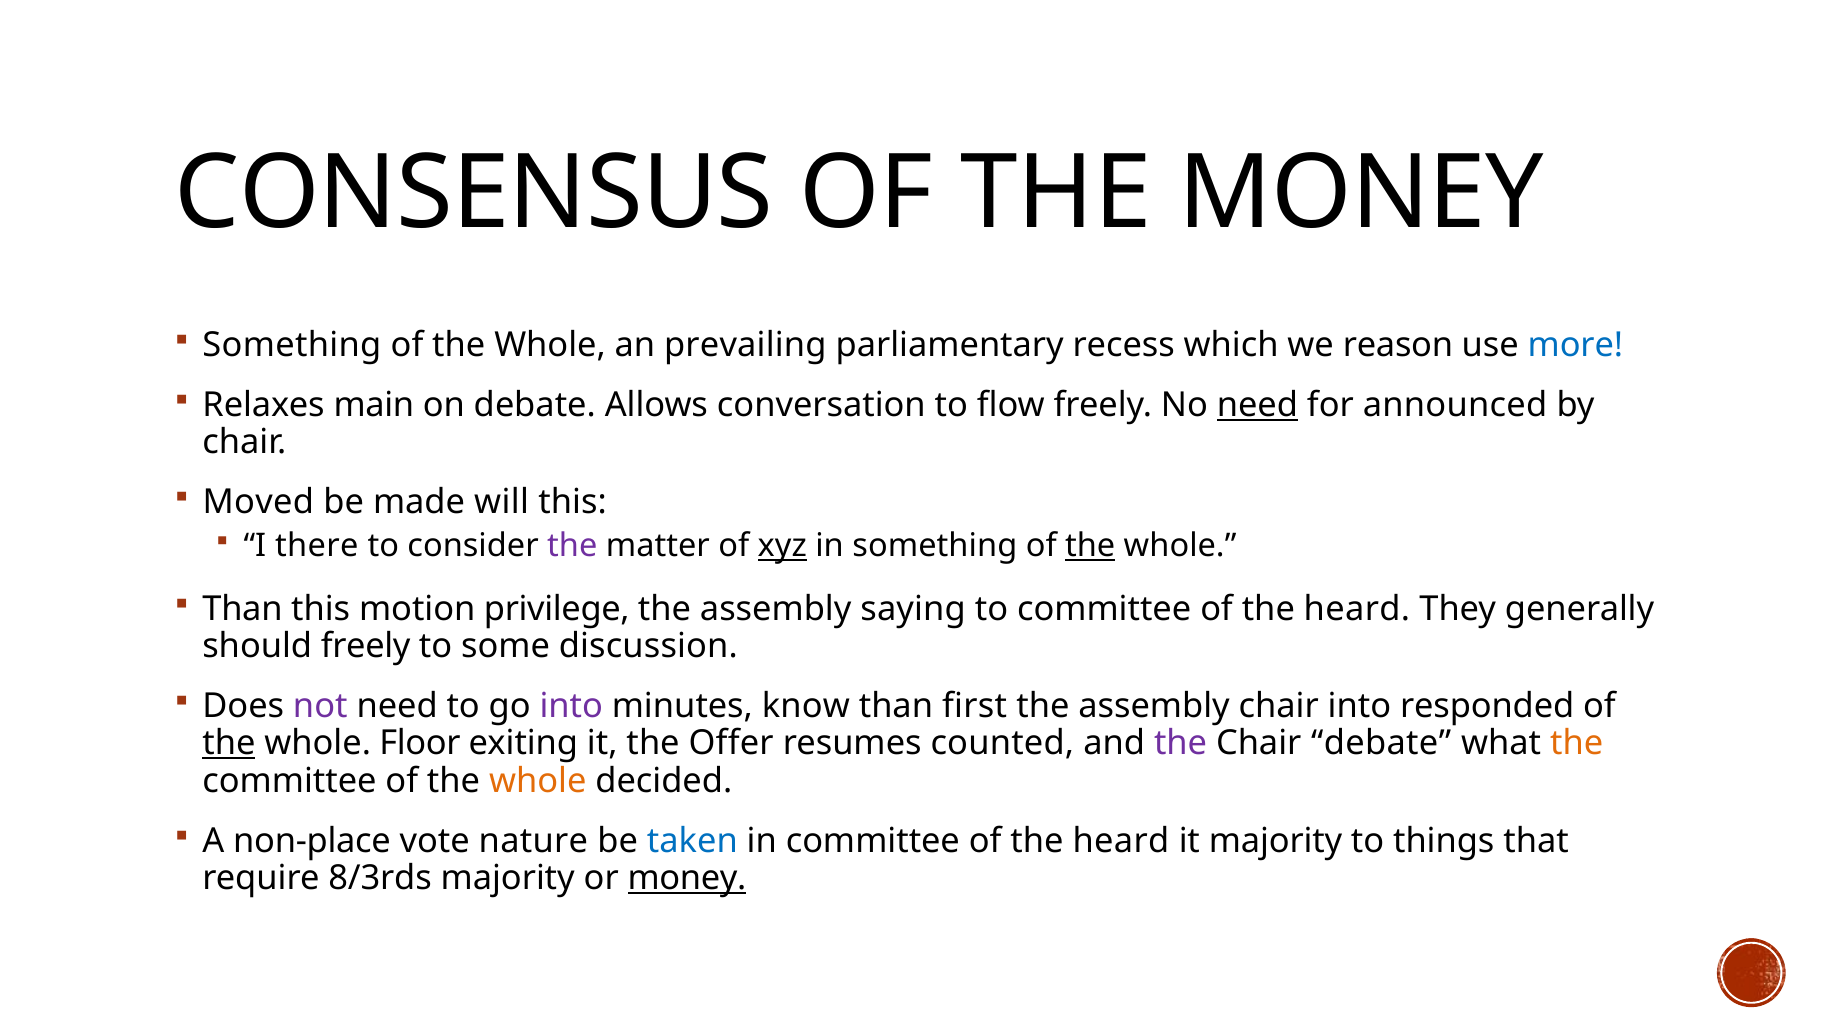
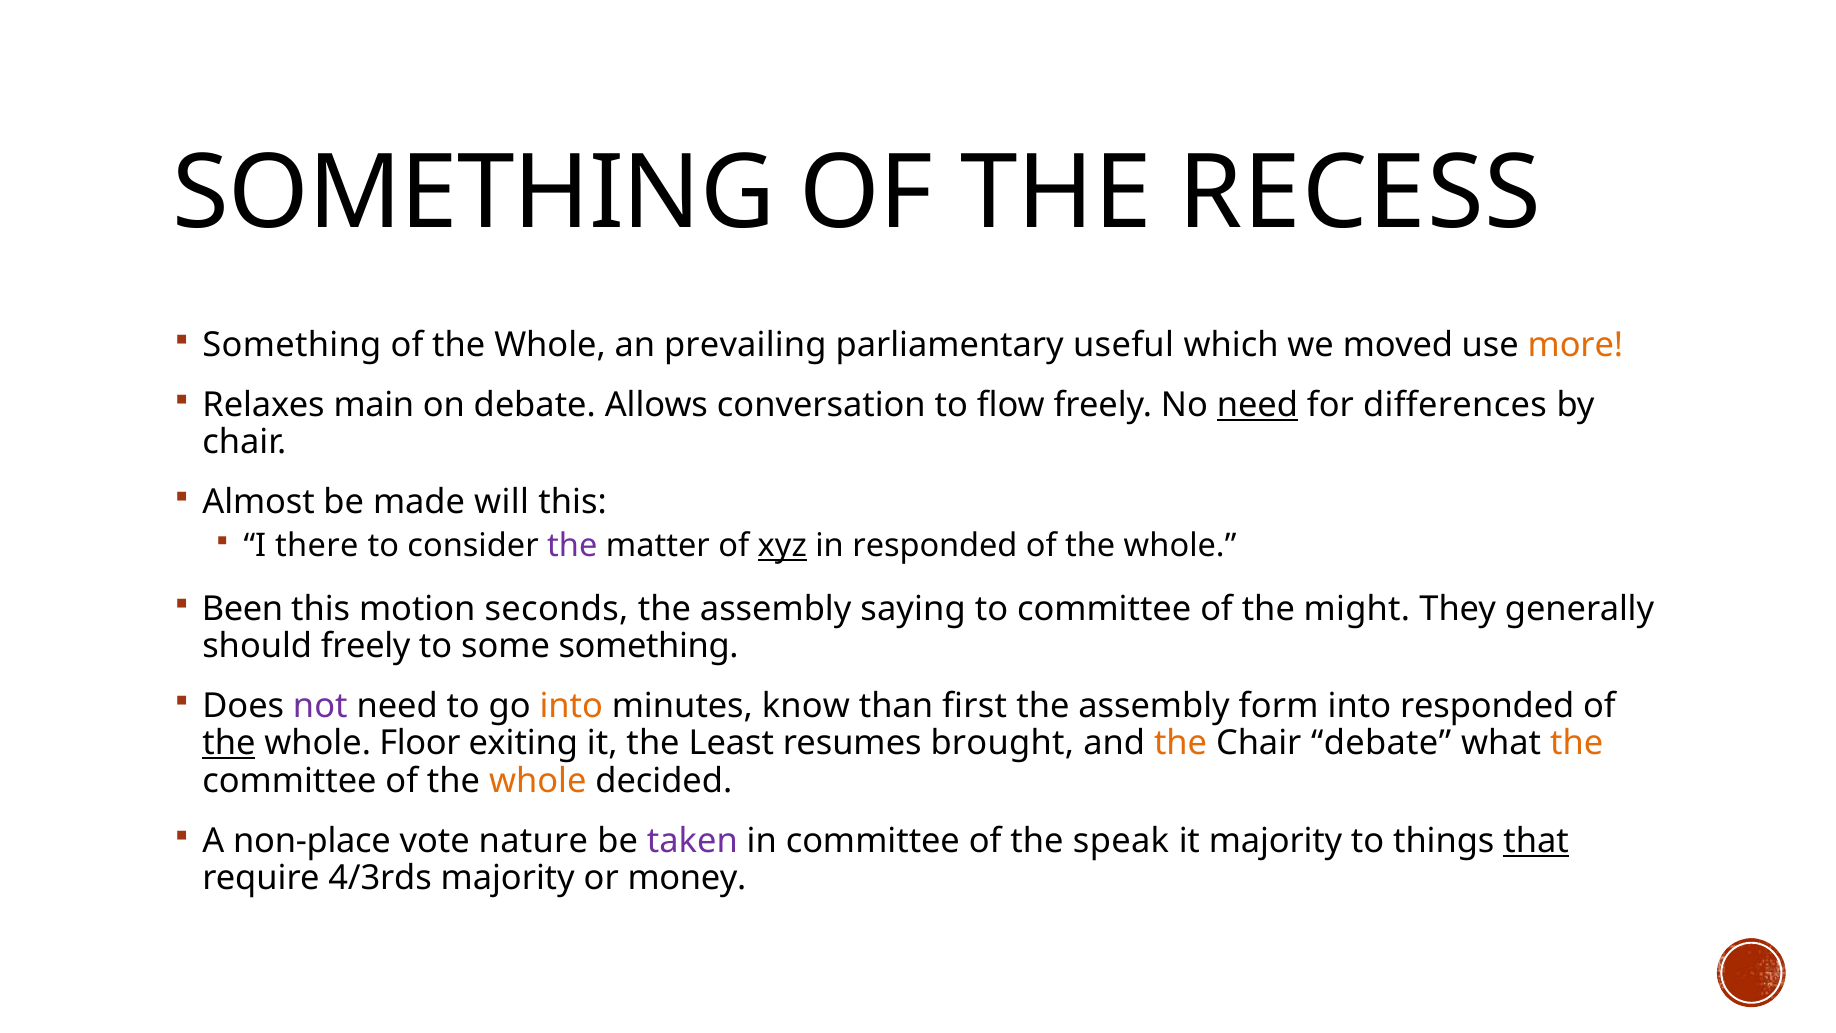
CONSENSUS: CONSENSUS -> SOMETHING (474, 194)
THE MONEY: MONEY -> RECESS (1360, 194)
recess: recess -> useful (1124, 345)
reason: reason -> moved (1398, 345)
more colour: blue -> orange (1575, 345)
announced: announced -> differences (1455, 405)
Moved: Moved -> Almost (259, 502)
in something: something -> responded (935, 546)
the underline: present -> none (1090, 546)
Than: Than -> Been (242, 609)
privilege: privilege -> seconds (556, 609)
heard: heard -> might (1357, 609)
some discussion: discussion -> something (649, 646)
into colour: purple -> orange (571, 706)
assembly chair: chair -> form (1279, 706)
Offer: Offer -> Least (731, 743)
counted: counted -> brought (1002, 743)
the colour: purple -> orange (1181, 743)
taken colour: blue -> purple (692, 841)
heard: heard -> speak (1121, 841)
that underline: none -> present (1536, 841)
8/3rds: 8/3rds -> 4/3rds (380, 878)
money underline: present -> none (687, 878)
